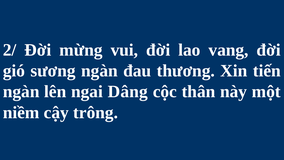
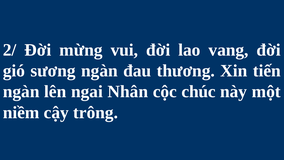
Dâng: Dâng -> Nhân (128, 91)
thân: thân -> chúc (199, 91)
